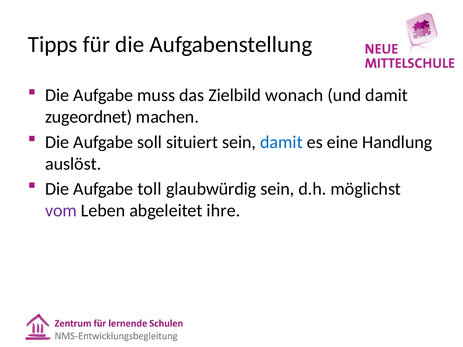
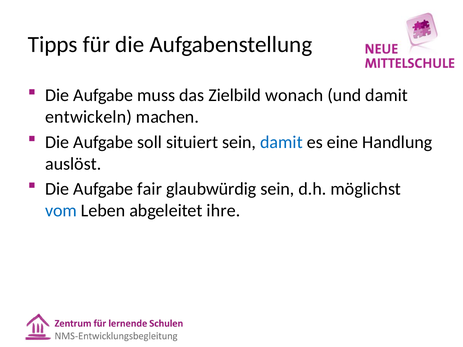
zugeordnet: zugeordnet -> entwickeln (88, 117)
toll: toll -> fair (150, 189)
vom colour: purple -> blue (61, 211)
